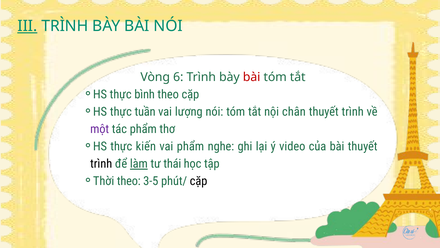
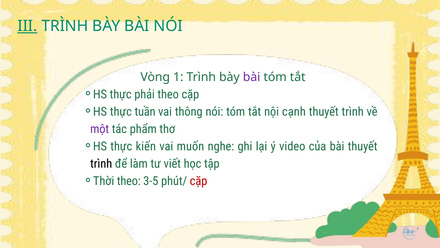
6: 6 -> 1 (178, 77)
bài colour: red -> purple (252, 77)
bình: bình -> phải (145, 94)
lượng: lượng -> thông (189, 112)
chân: chân -> cạnh (294, 112)
vai phẩm: phẩm -> muốn (190, 146)
làm underline: present -> none (139, 164)
thái: thái -> viết (172, 164)
cặp colour: black -> red (199, 181)
